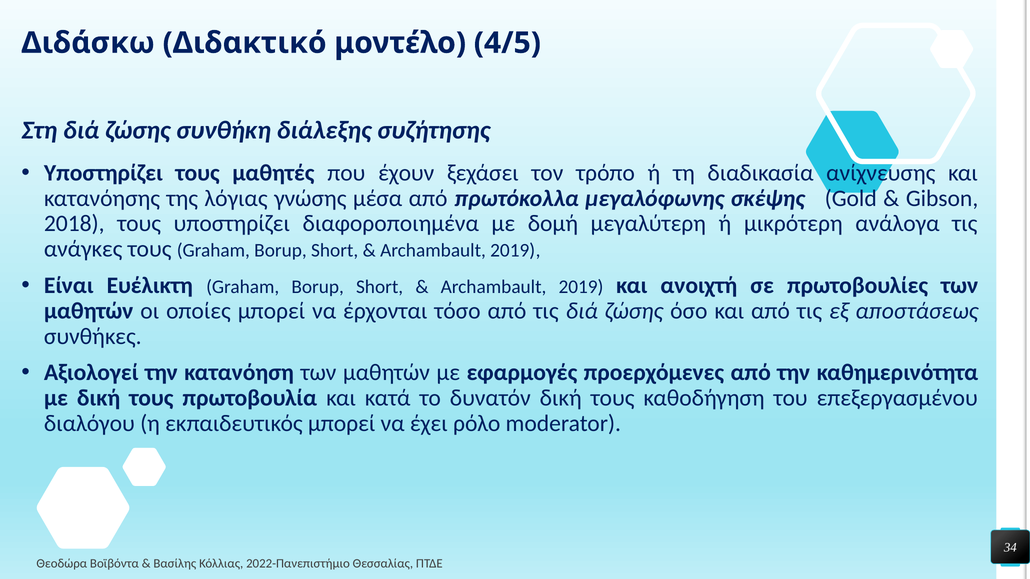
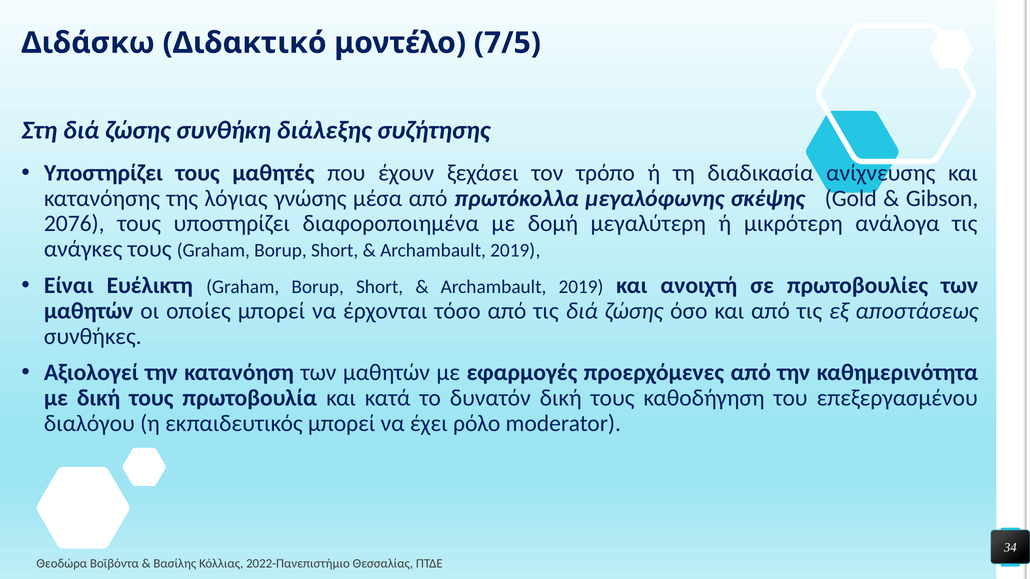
4/5: 4/5 -> 7/5 (507, 43)
2018: 2018 -> 2076 (74, 224)
